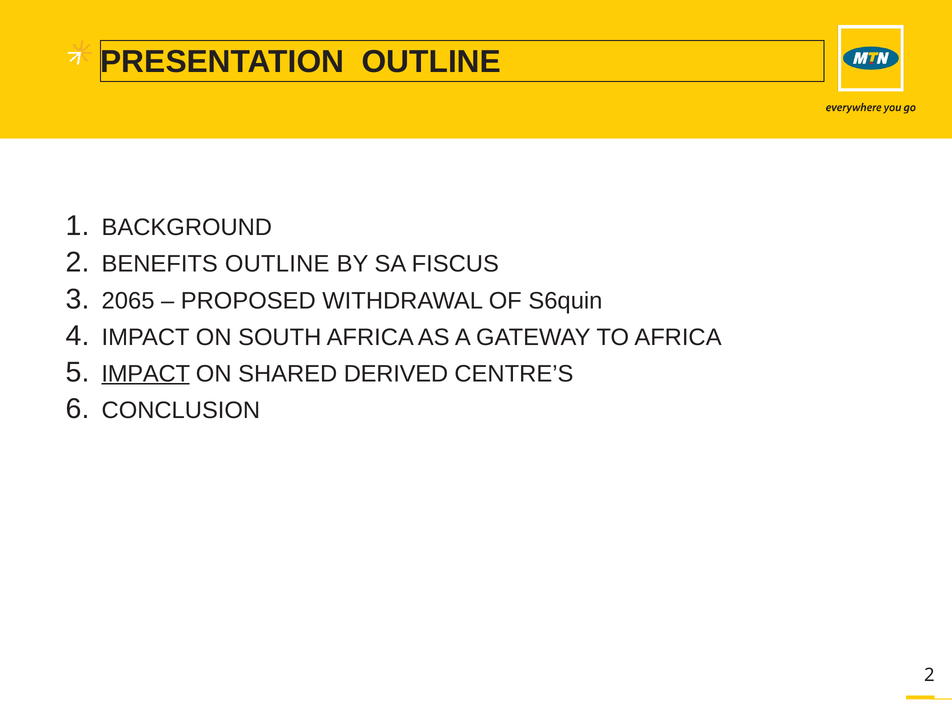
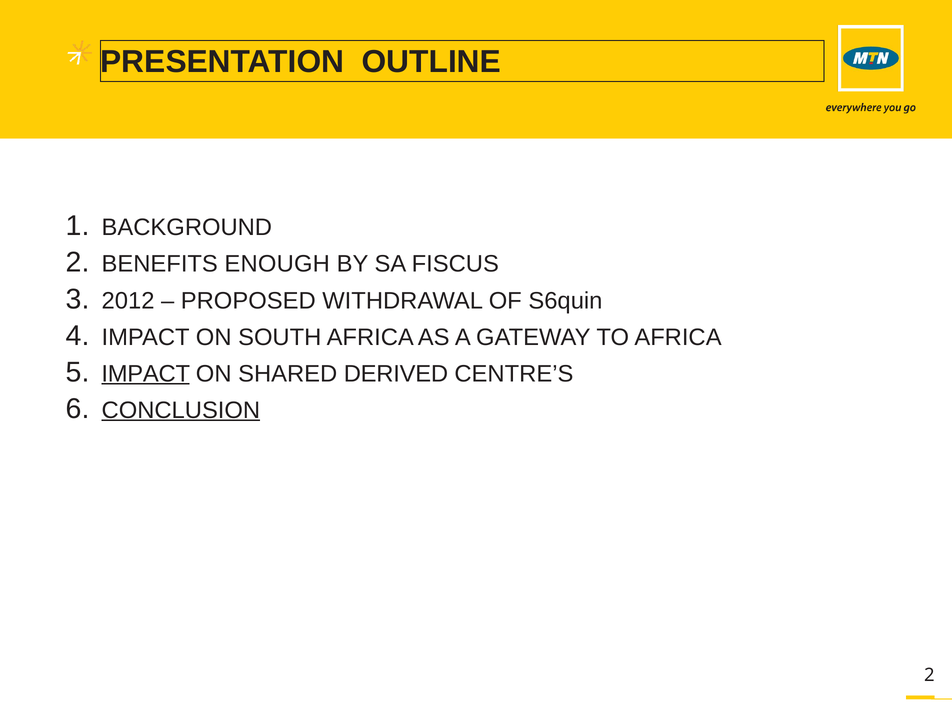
BENEFITS OUTLINE: OUTLINE -> ENOUGH (277, 264)
2065: 2065 -> 2012 (128, 301)
CONCLUSION underline: none -> present (181, 410)
